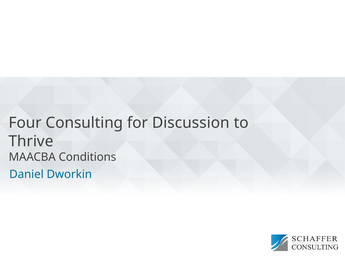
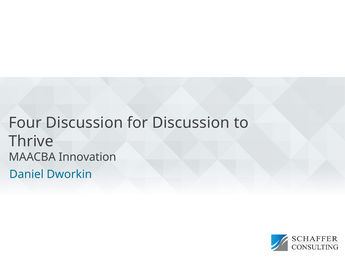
Four Consulting: Consulting -> Discussion (84, 123)
Conditions: Conditions -> Innovation (87, 157)
